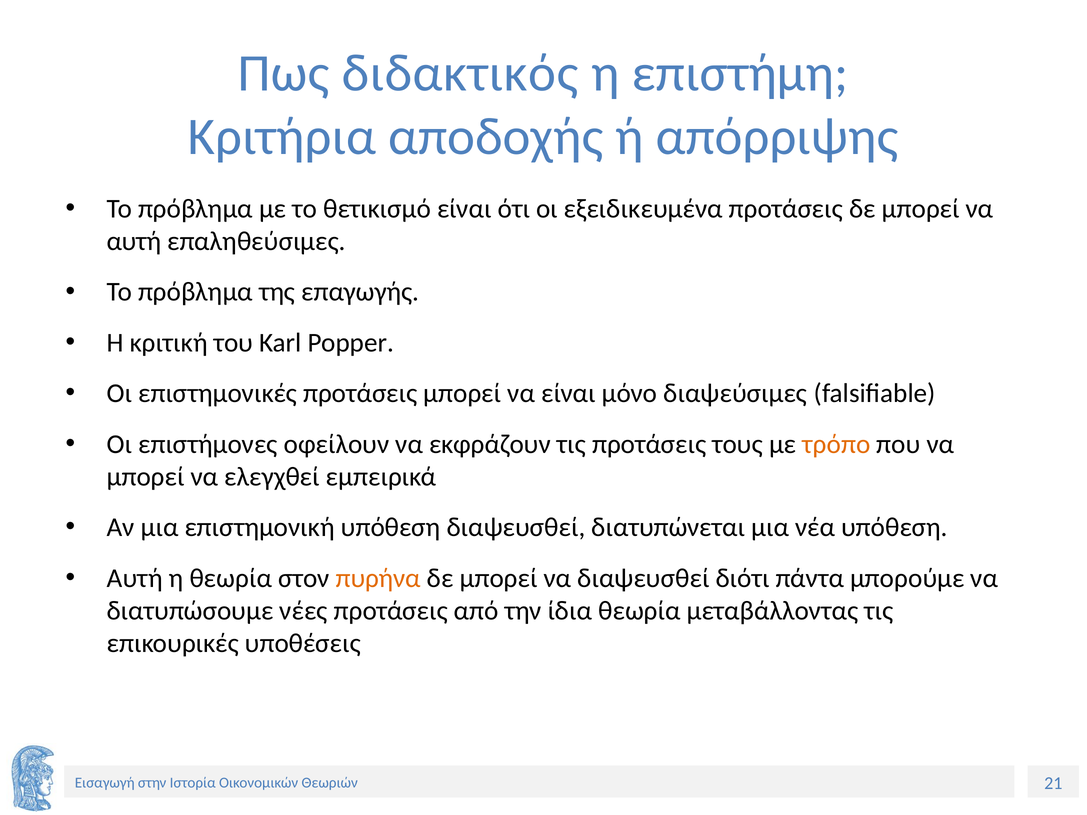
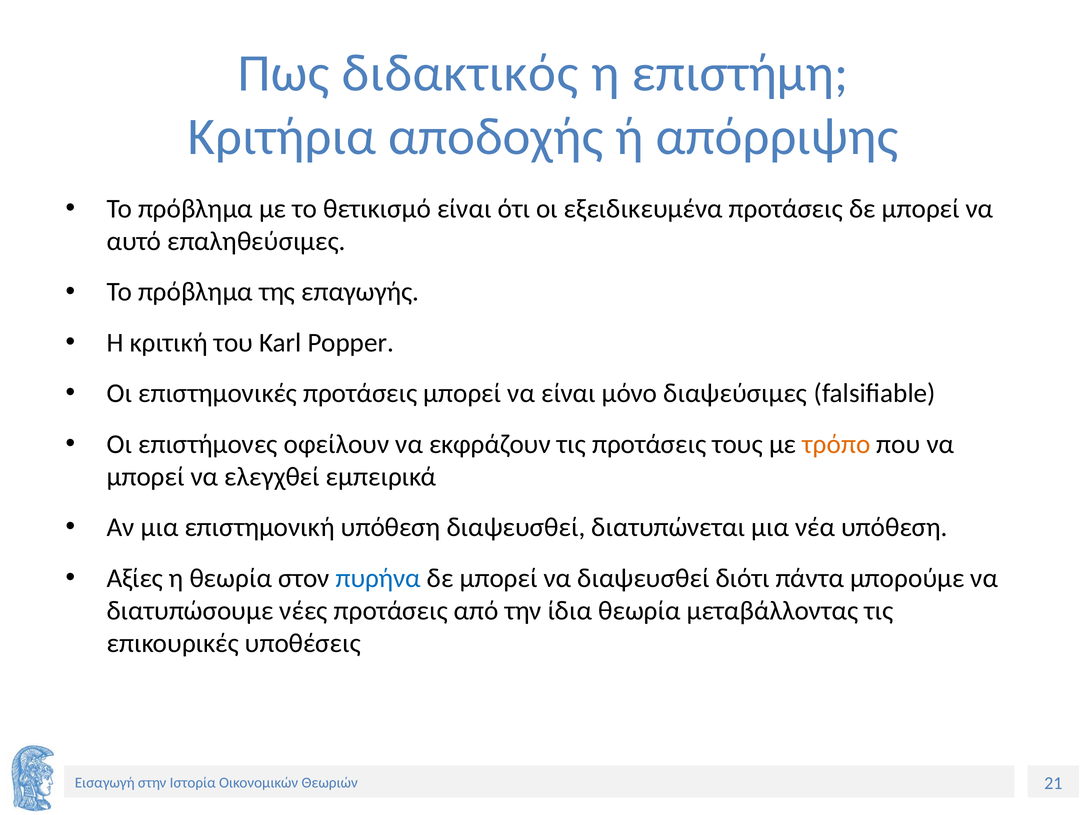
αυτή: αυτή -> αυτό (134, 241)
Αυτή: Αυτή -> Αξίες (135, 578)
πυρήνα colour: orange -> blue (378, 578)
